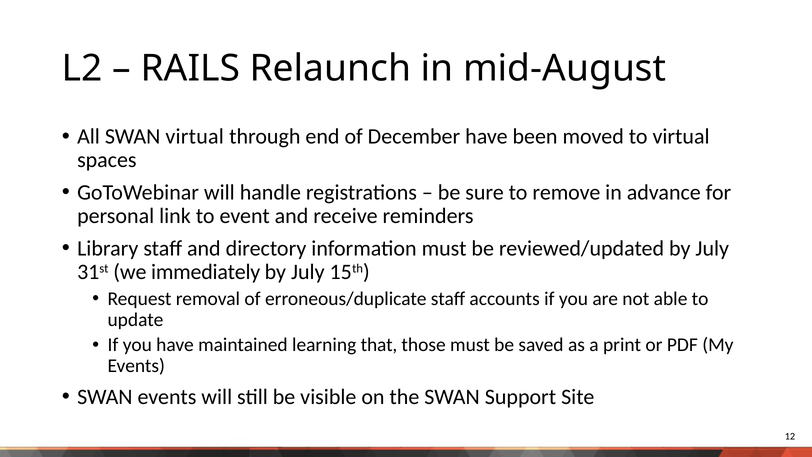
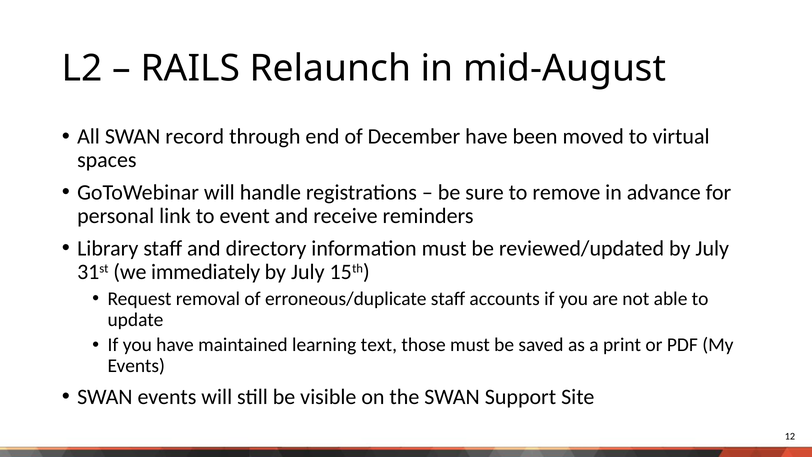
SWAN virtual: virtual -> record (195, 136)
that: that -> text (379, 345)
